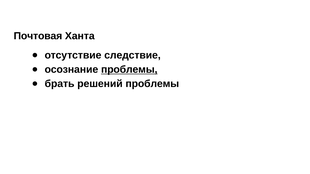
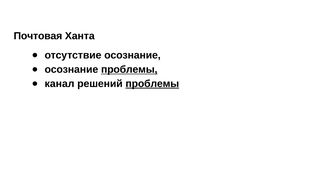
отсутствие следствие: следствие -> осознание (132, 55)
брать: брать -> канал (60, 84)
проблемы underline: none -> present (152, 84)
